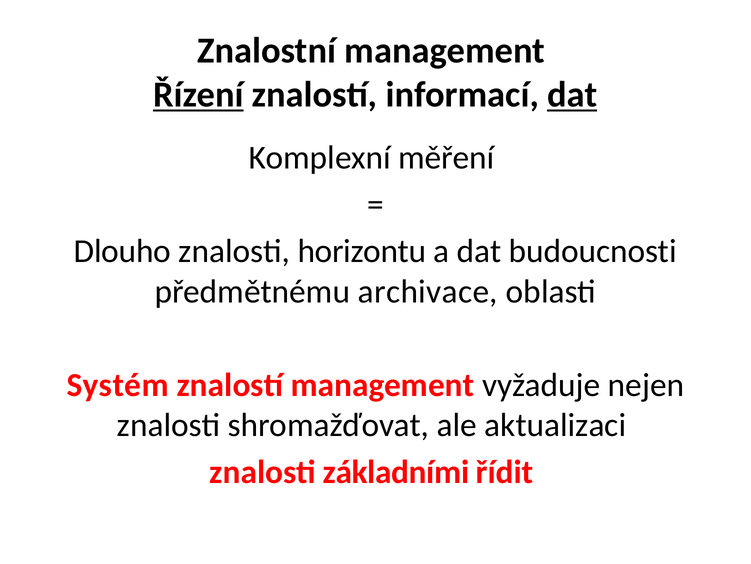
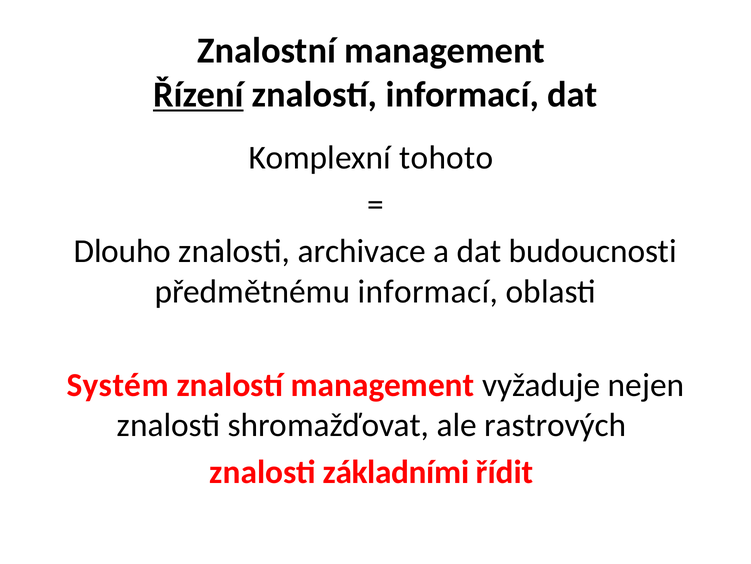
dat underline: present -> none (572, 95)
měření: měření -> tohoto (446, 158)
horizontu: horizontu -> archivace (362, 251)
předmětnému archivace: archivace -> informací (428, 291)
aktualizaci: aktualizaci -> rastrových (555, 425)
